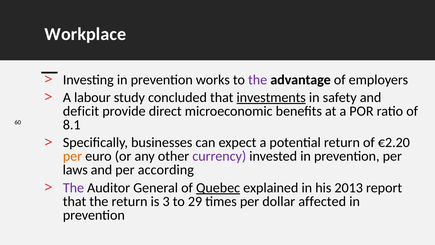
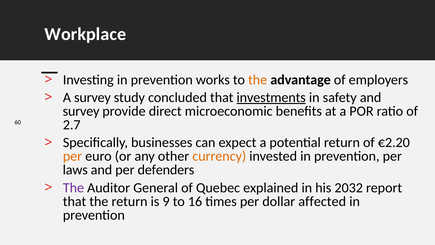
the colour: purple -> orange (258, 80)
A labour: labour -> survey (92, 97)
deficit: deficit -> survey (81, 111)
8.1: 8.1 -> 2.7 (72, 125)
currency colour: purple -> orange (219, 156)
according: according -> defenders (166, 170)
Quebec underline: present -> none (218, 188)
2013: 2013 -> 2032 (349, 188)
3: 3 -> 9 (166, 201)
29: 29 -> 16 (195, 201)
